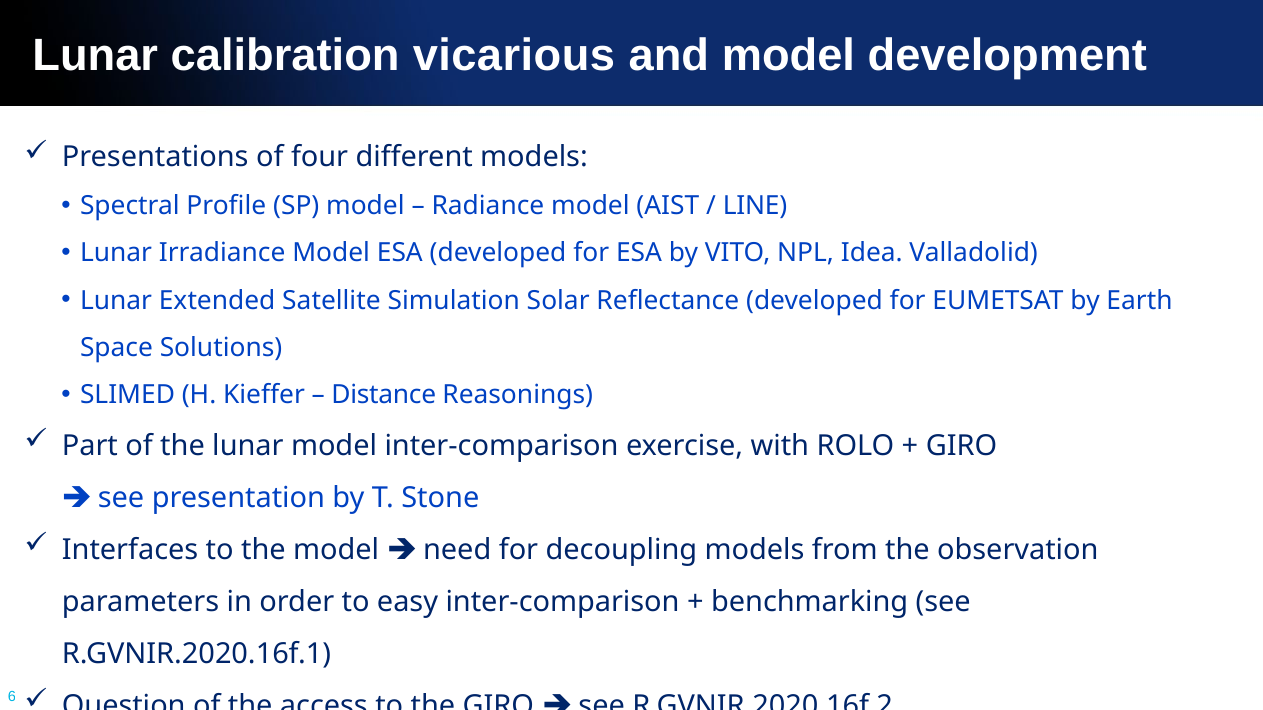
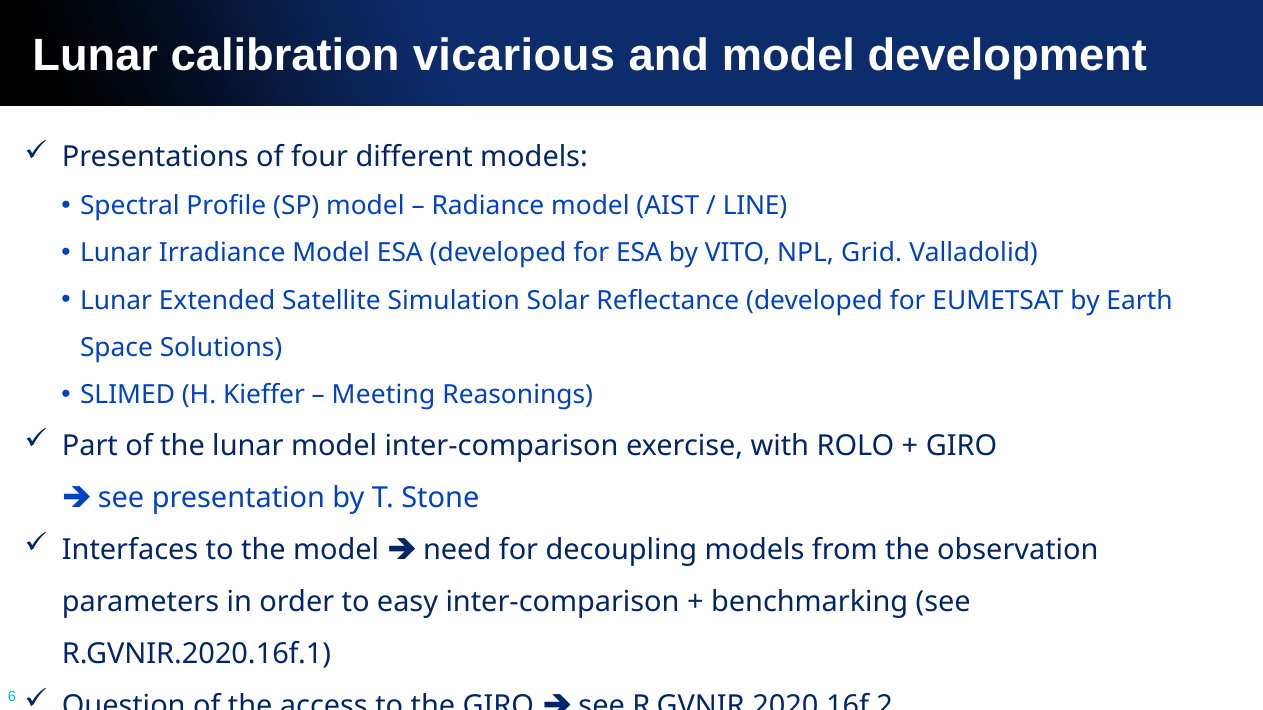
Idea: Idea -> Grid (872, 253)
Distance: Distance -> Meeting (383, 395)
